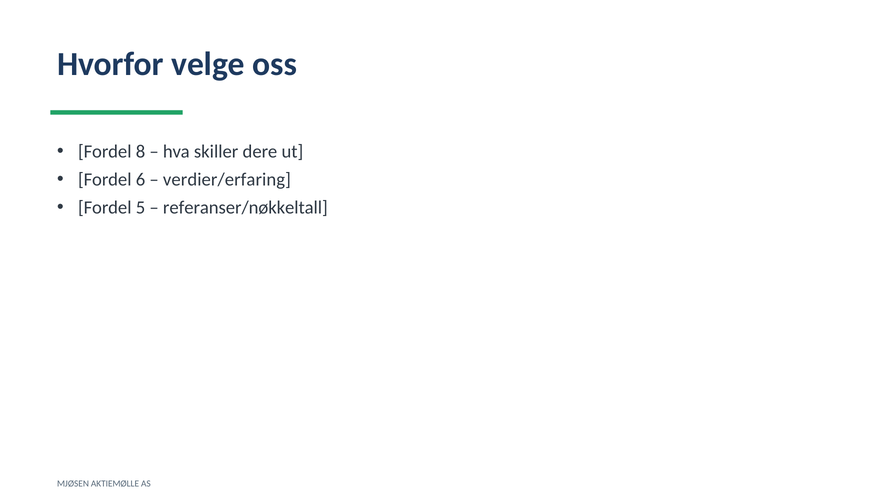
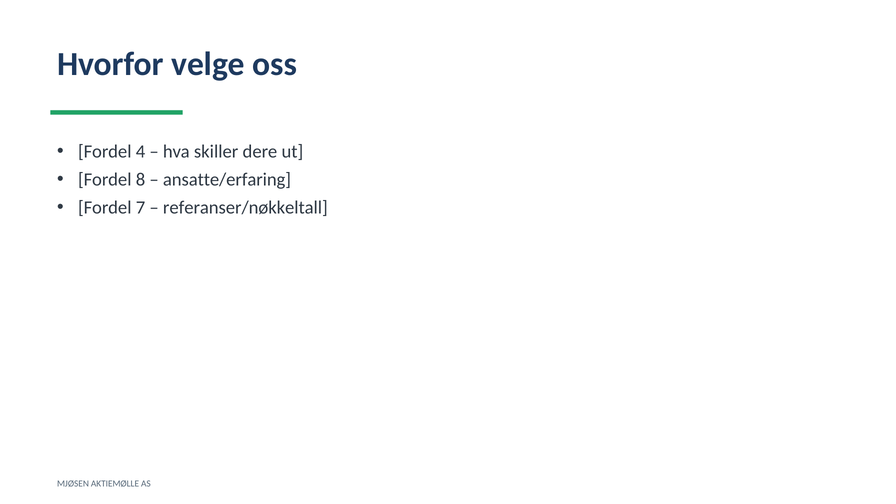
8: 8 -> 4 (141, 152)
6: 6 -> 8 (141, 180)
verdier/erfaring: verdier/erfaring -> ansatte/erfaring (227, 180)
5: 5 -> 7 (141, 208)
